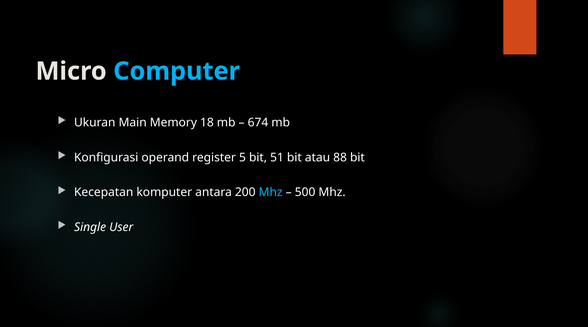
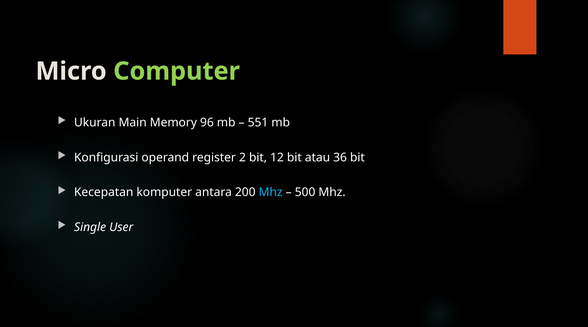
Computer colour: light blue -> light green (177, 71)
18: 18 -> 96 (207, 122)
674: 674 -> 551 (258, 122)
5: 5 -> 2 (242, 157)
51: 51 -> 12 (277, 157)
88: 88 -> 36 (340, 157)
